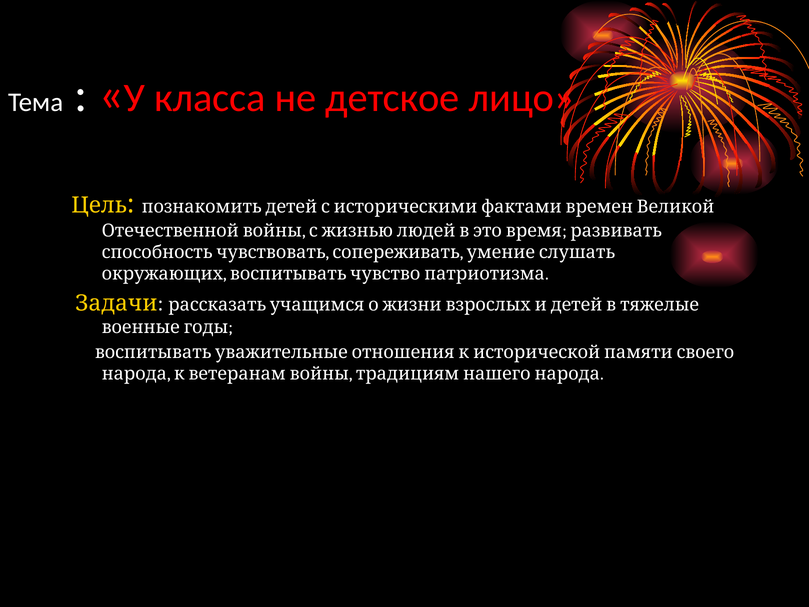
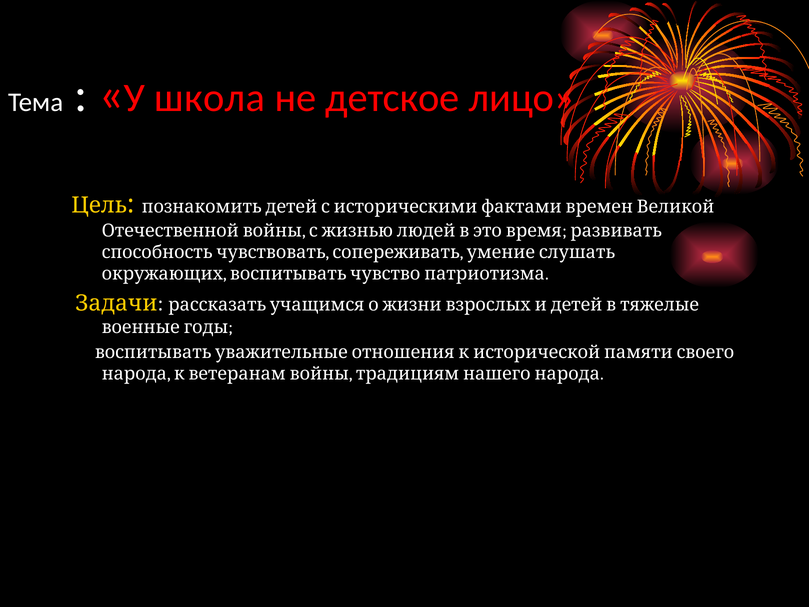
класса: класса -> школа (210, 98)
